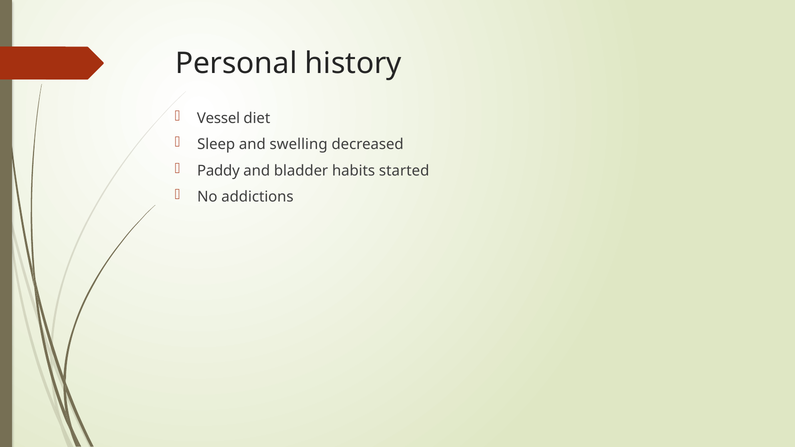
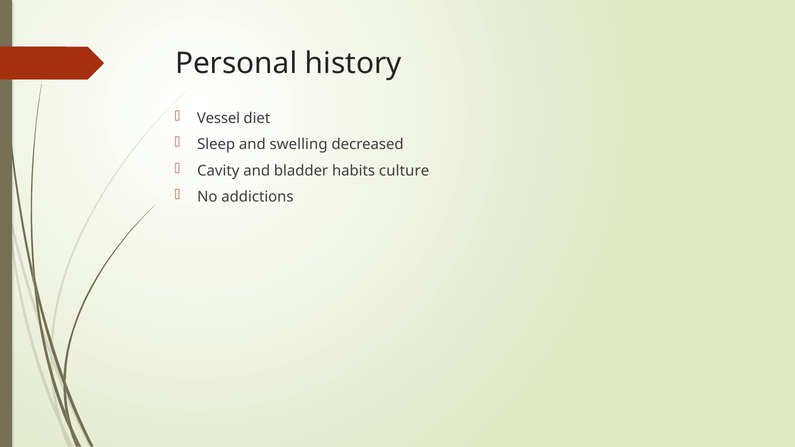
Paddy: Paddy -> Cavity (218, 171)
started: started -> culture (404, 171)
